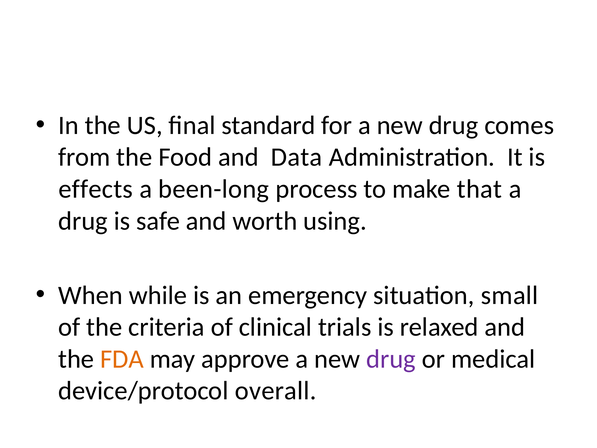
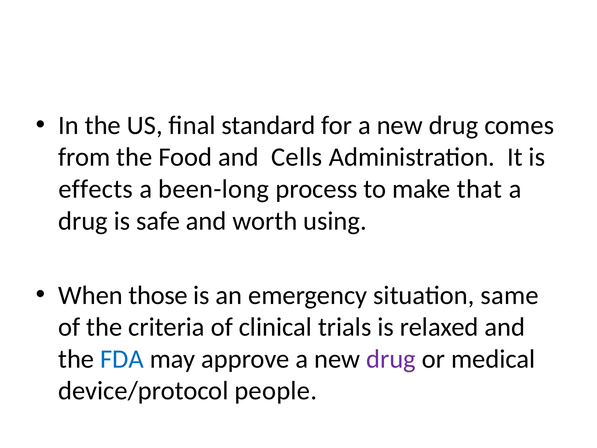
Data: Data -> Cells (297, 157)
while: while -> those (158, 295)
small: small -> same (510, 295)
FDA colour: orange -> blue (122, 359)
overall: overall -> people (276, 391)
